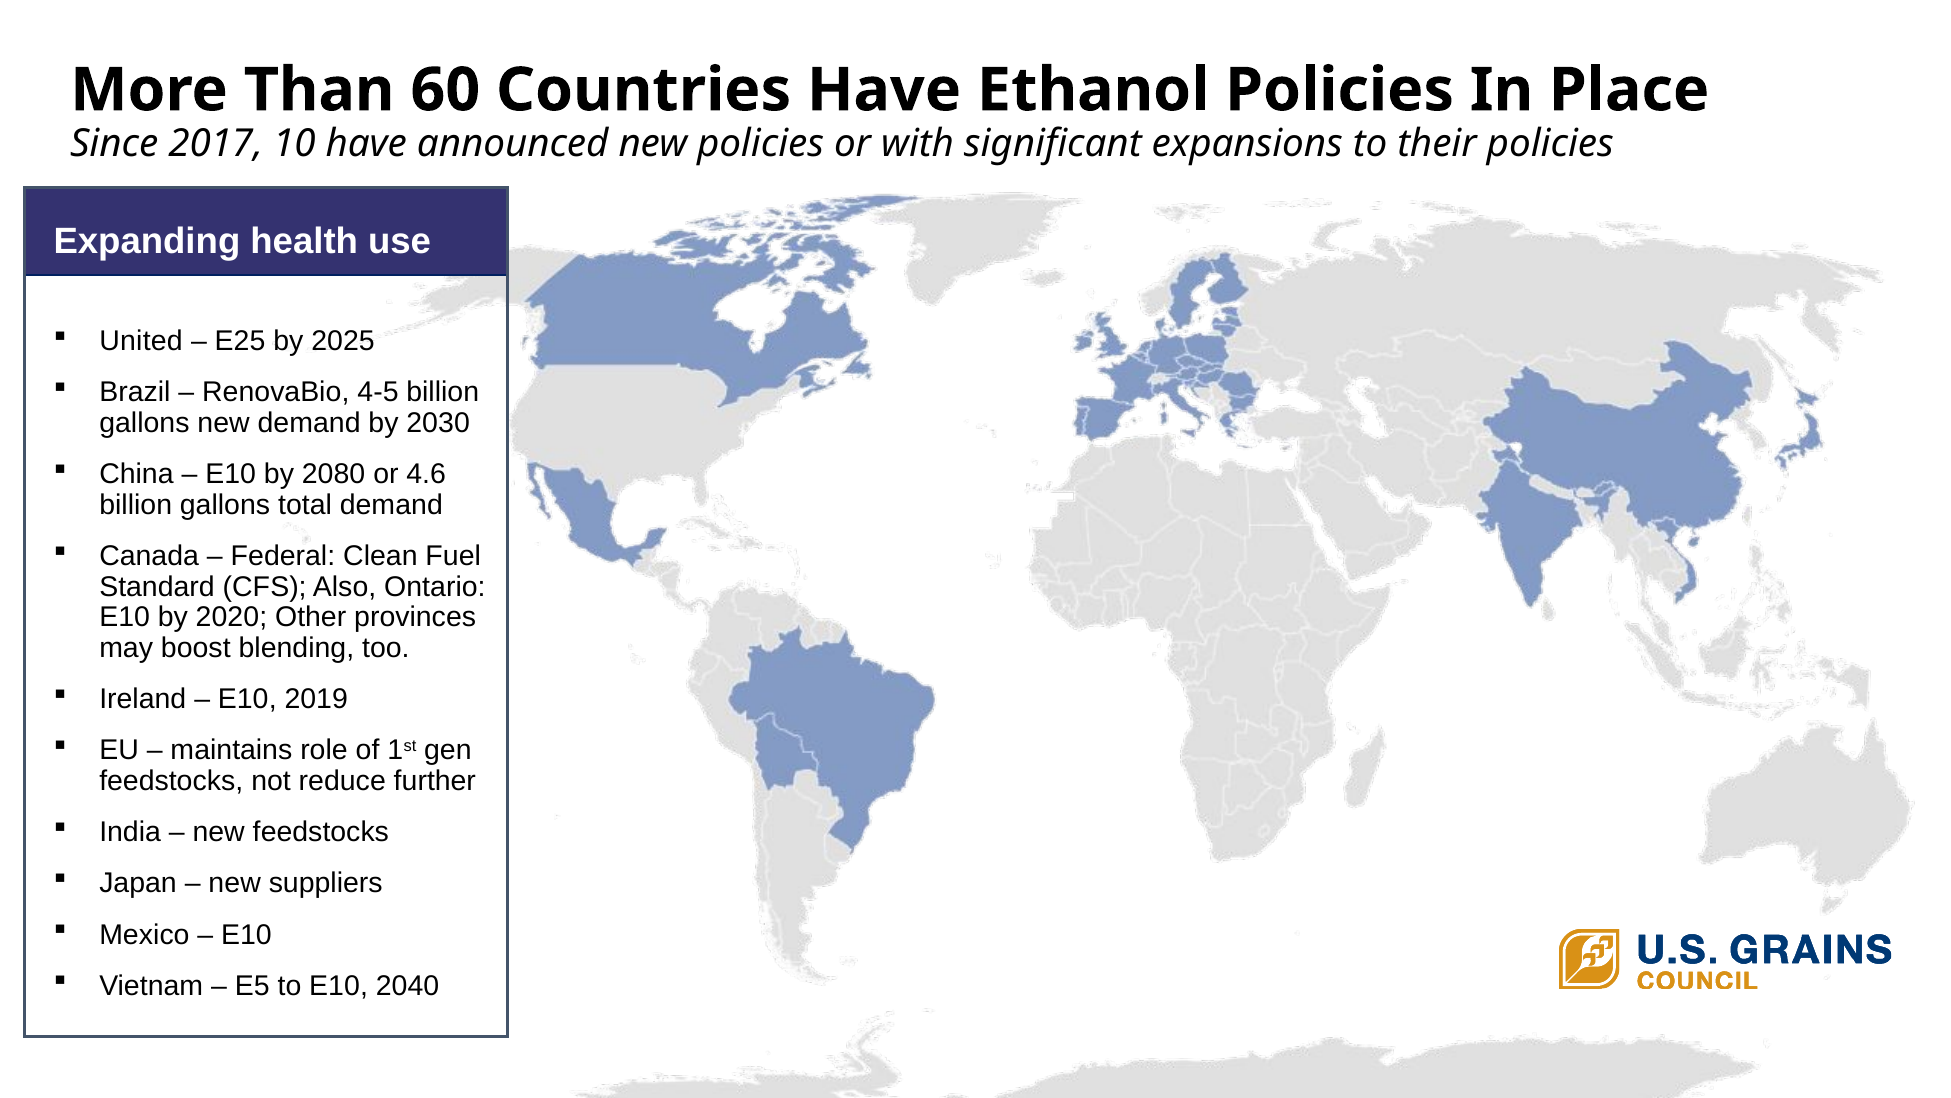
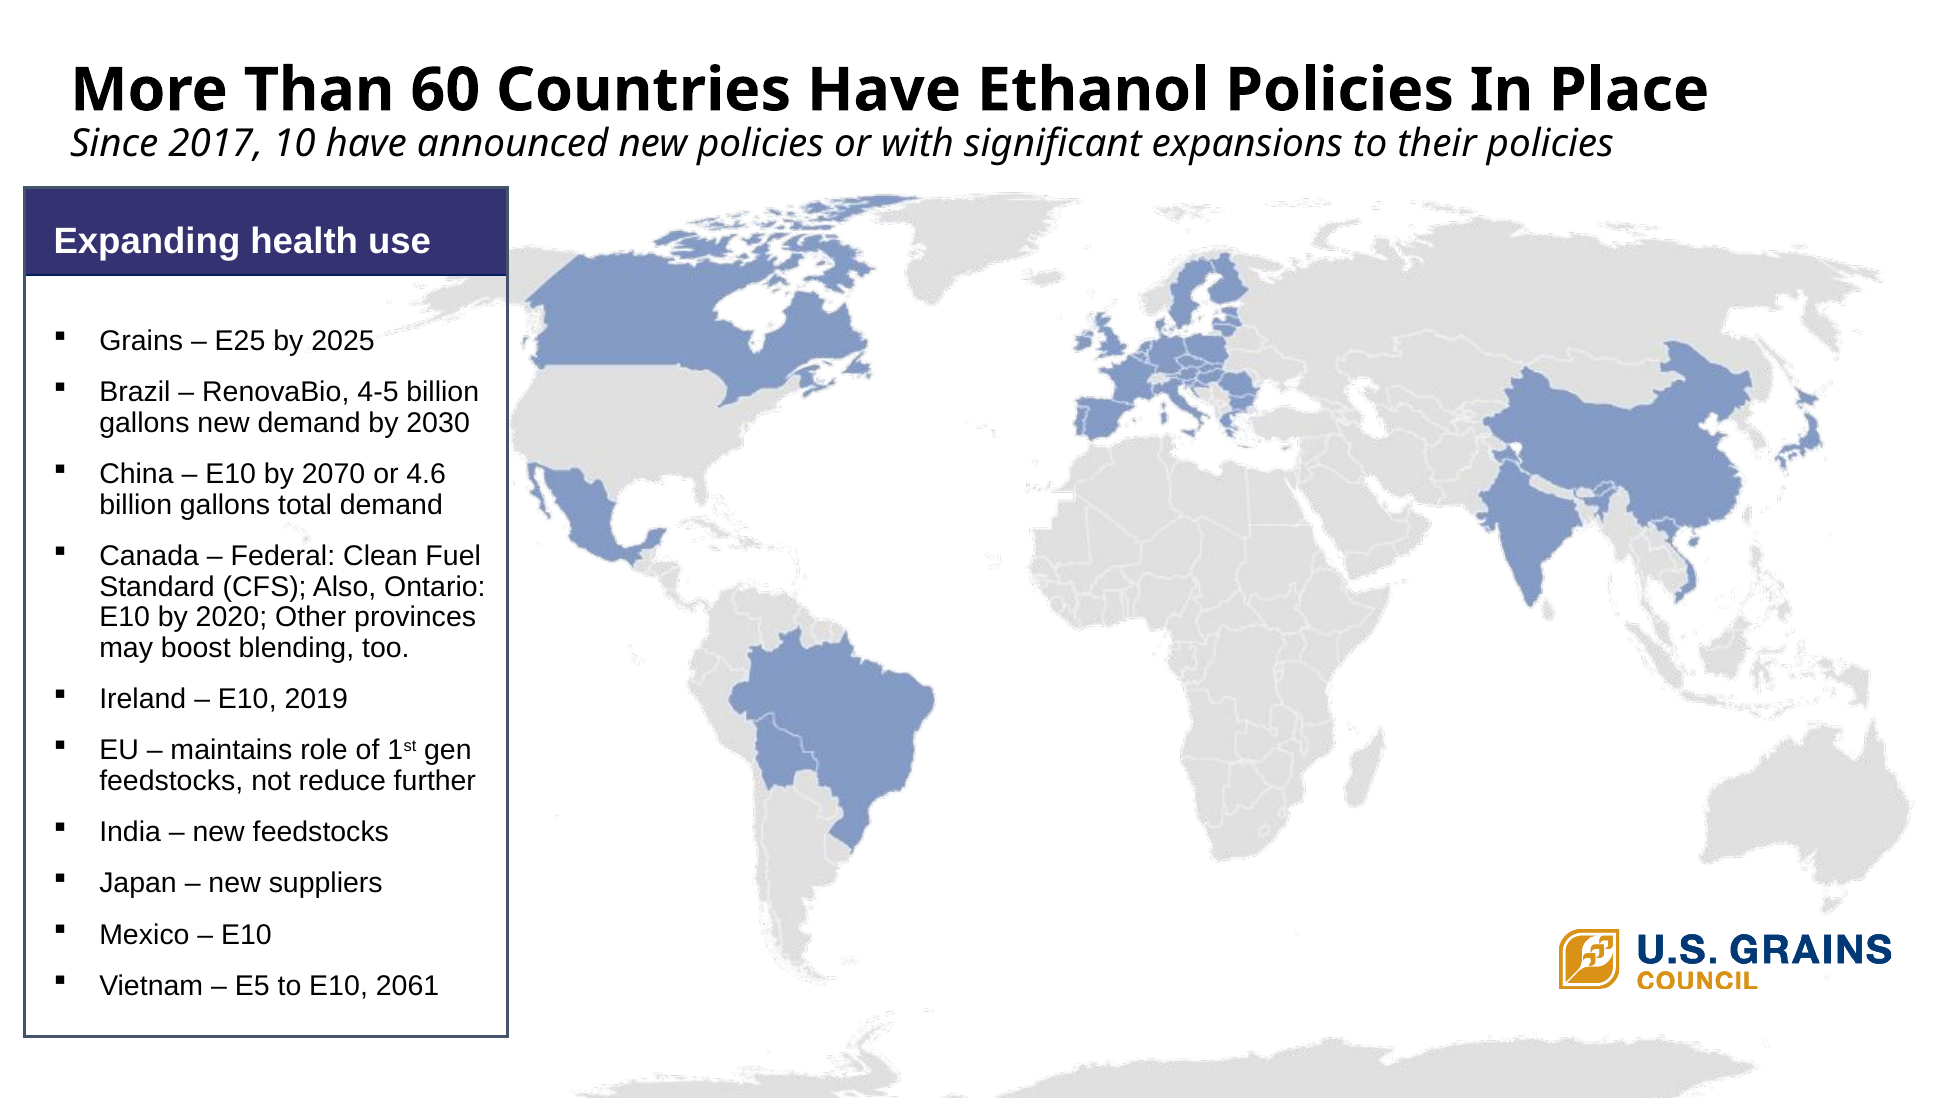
United: United -> Grains (141, 341)
2080: 2080 -> 2070 (334, 474)
2040: 2040 -> 2061 (408, 985)
